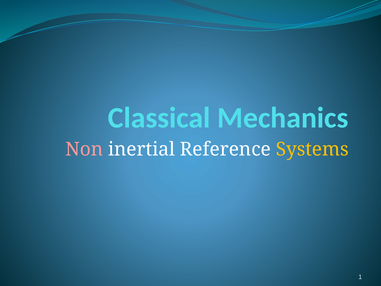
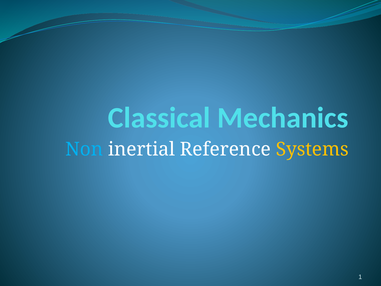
Non colour: pink -> light blue (84, 149)
